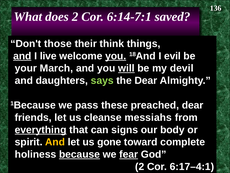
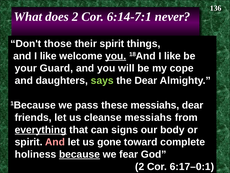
saved: saved -> never (172, 17)
their think: think -> spirit (112, 44)
and underline: present -> none (22, 56)
live: live -> like (48, 56)
18And I evil: evil -> like (172, 56)
March: March -> Guard (56, 68)
will underline: present -> none (126, 68)
devil: devil -> cope (182, 68)
these preached: preached -> messiahs (155, 105)
And colour: yellow -> pink (55, 142)
fear underline: present -> none (129, 154)
6:17–4:1: 6:17–4:1 -> 6:17–0:1 (192, 166)
